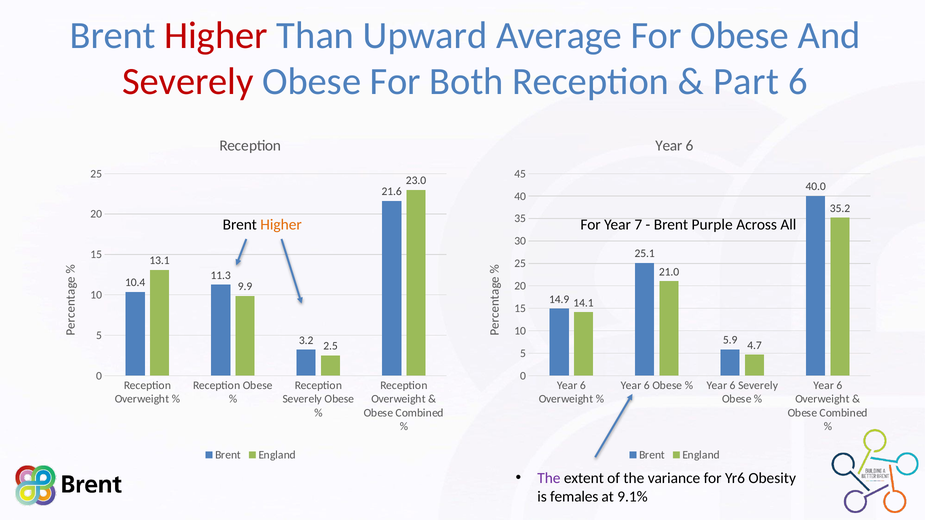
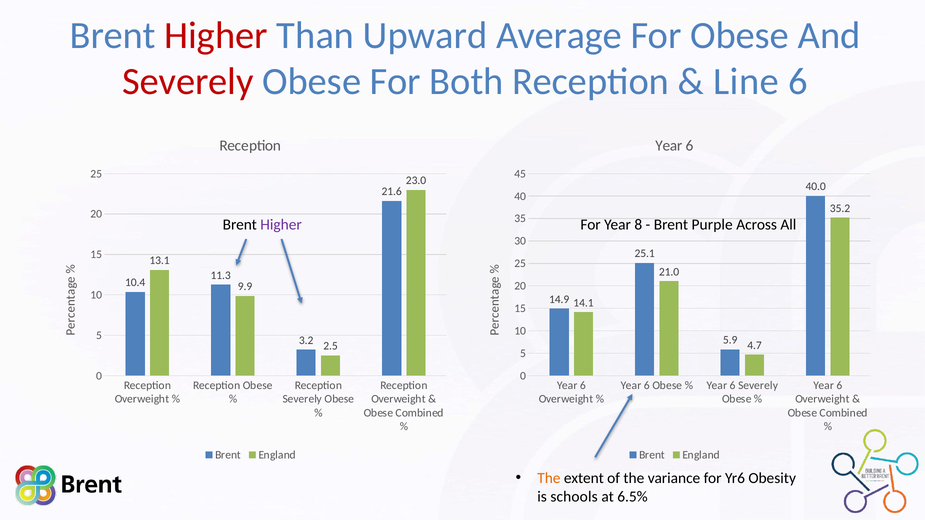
Part: Part -> Line (746, 82)
Higher colour: orange -> purple (281, 225)
7: 7 -> 8 (638, 225)
The colour: purple -> orange (549, 478)
females: females -> schools (574, 497)
9.1%: 9.1% -> 6.5% (632, 497)
